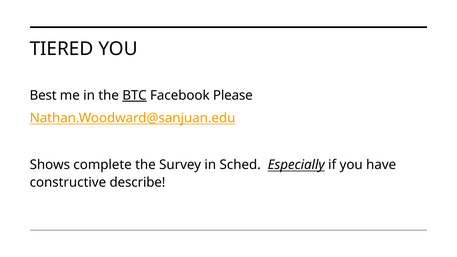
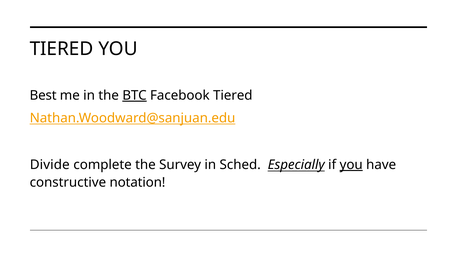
Facebook Please: Please -> Tiered (233, 95)
Shows: Shows -> Divide (50, 165)
you underline: none -> present (351, 165)
describe: describe -> notation (137, 182)
